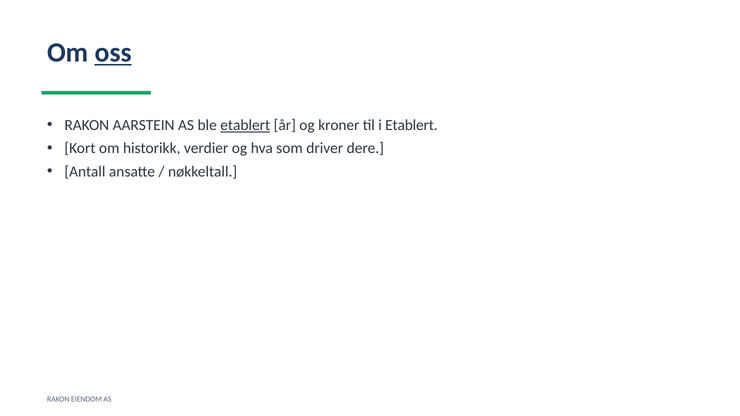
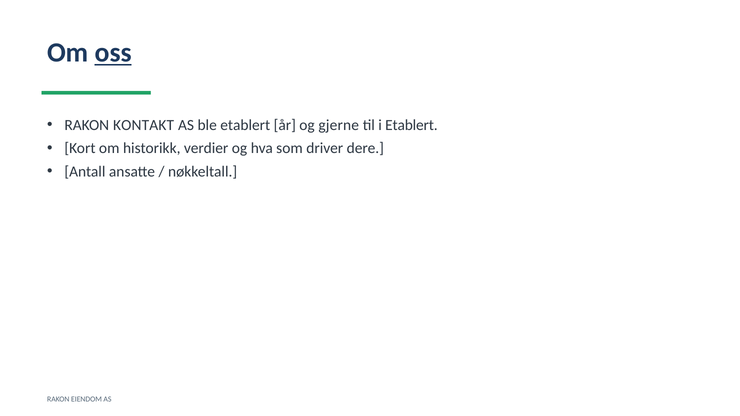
AARSTEIN: AARSTEIN -> KONTAKT (144, 125)
etablert underline: present -> none (245, 125)
kroner: kroner -> gjerne (339, 125)
